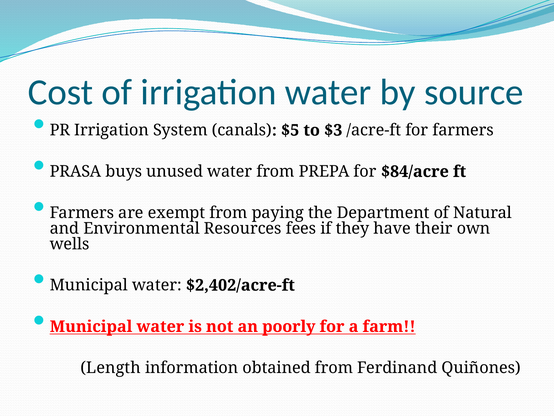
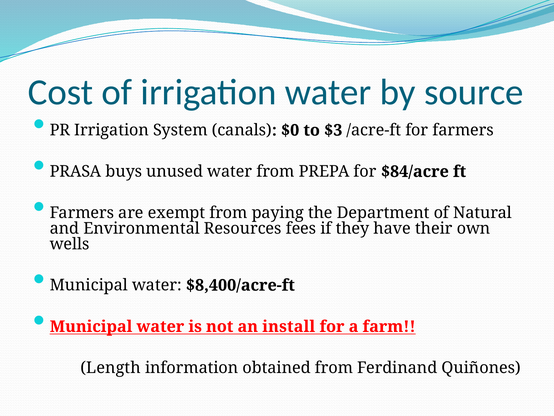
$5: $5 -> $0 (290, 130)
$2,402/acre-ft: $2,402/acre-ft -> $8,400/acre-ft (240, 285)
poorly: poorly -> install (289, 326)
